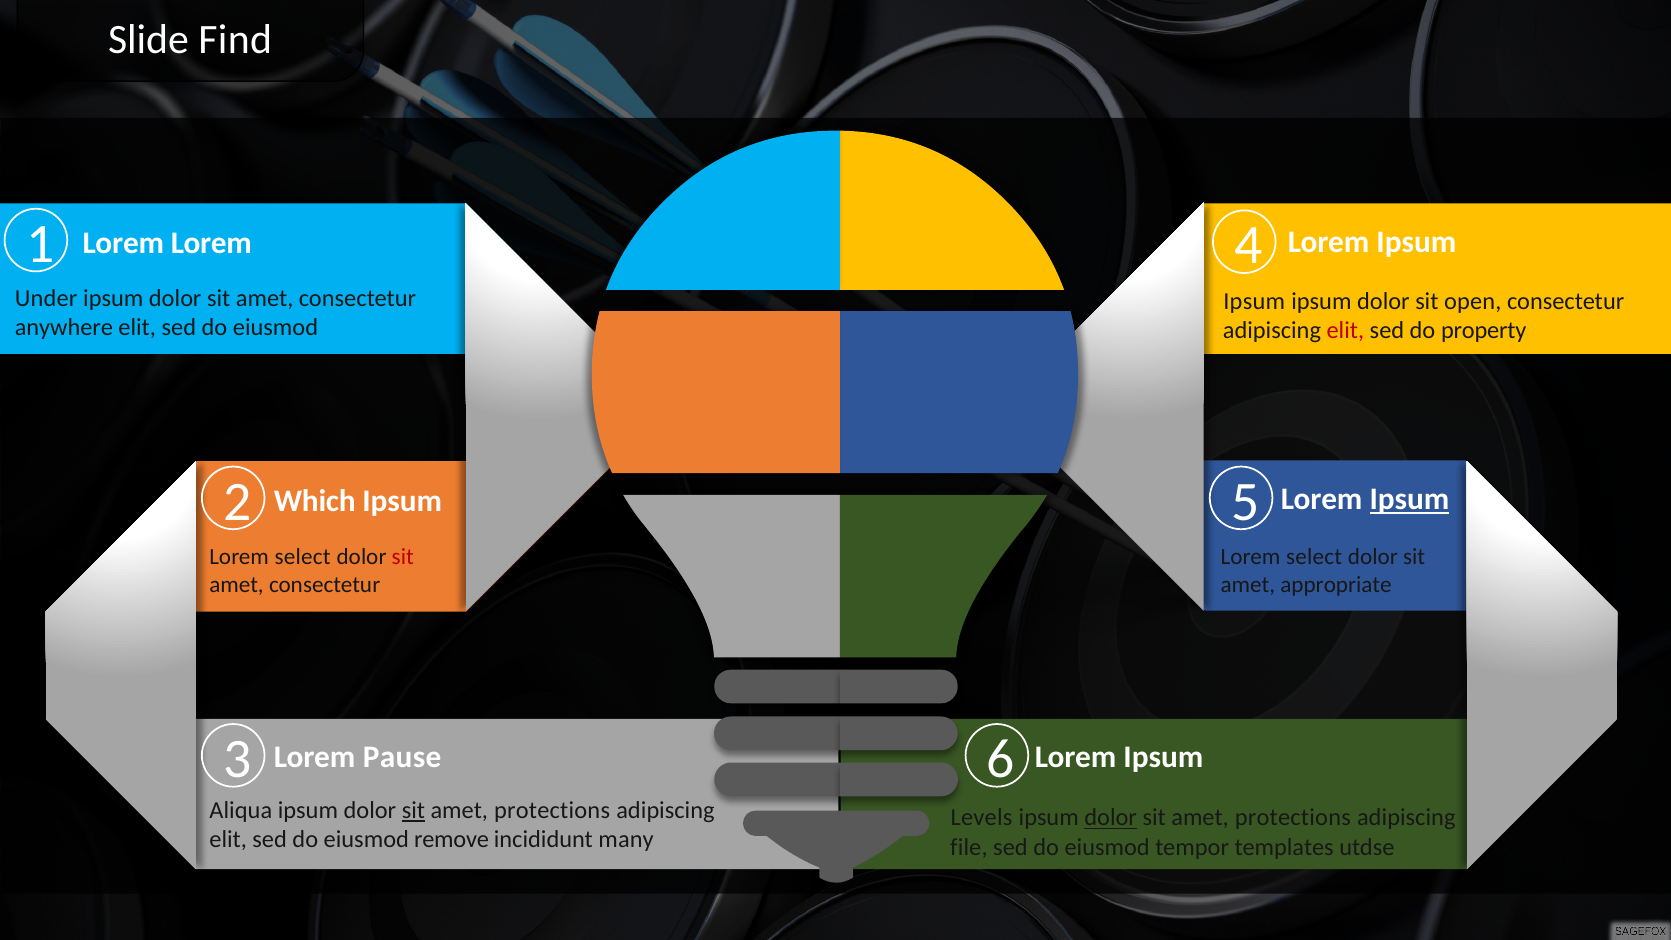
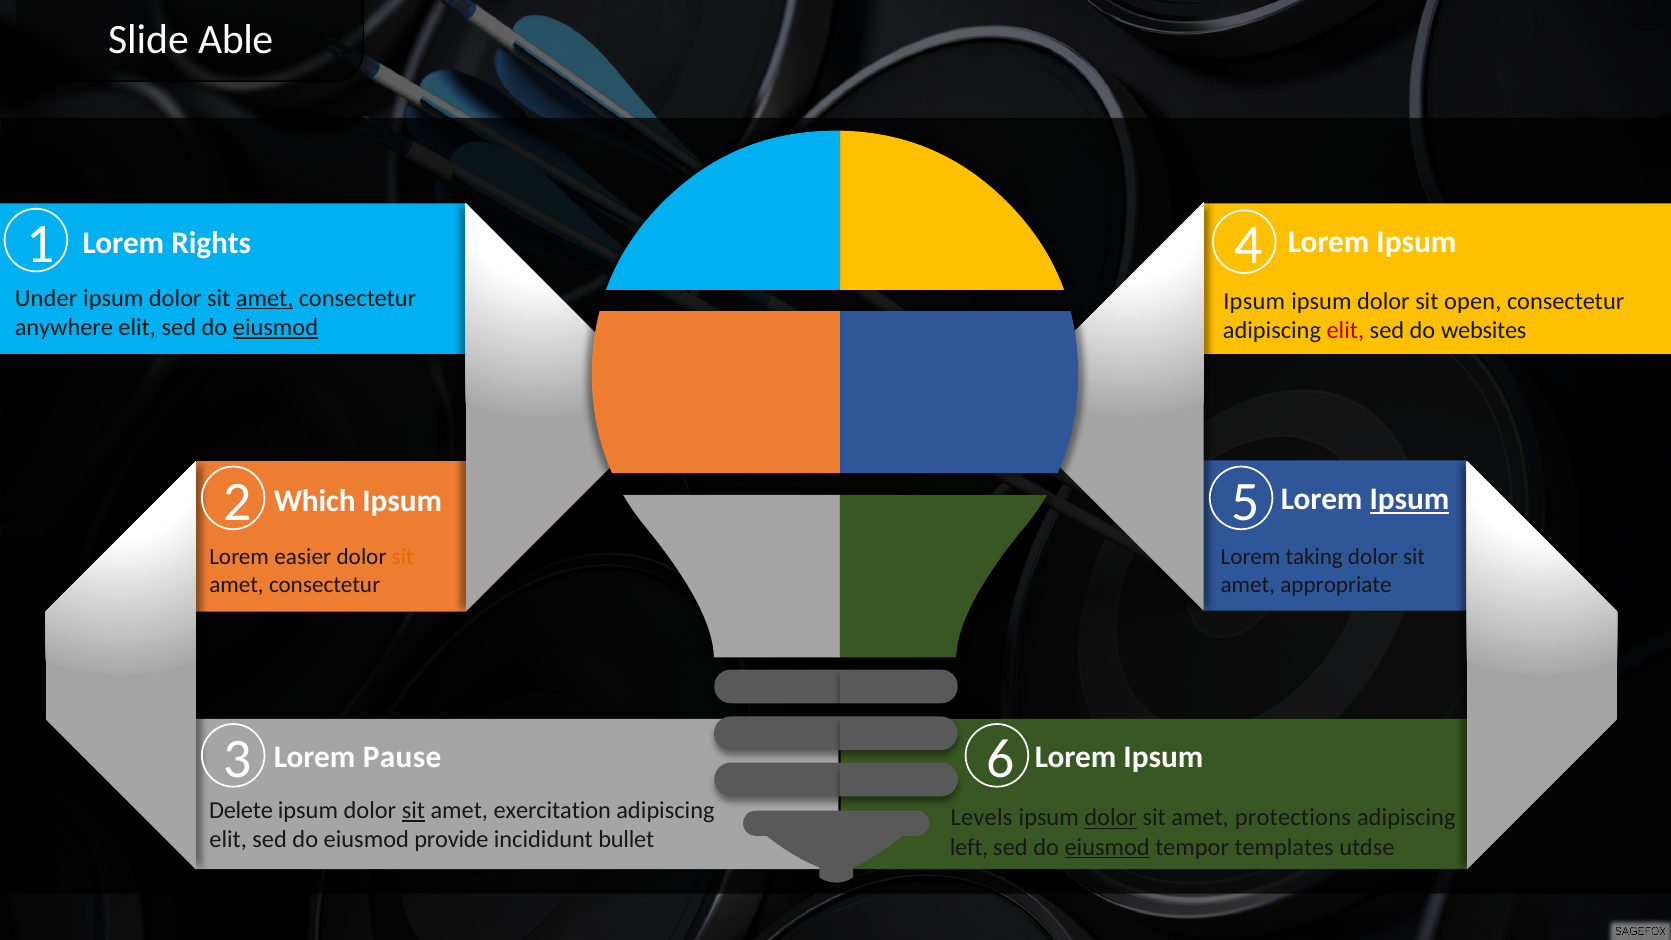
Find: Find -> Able (236, 39)
Lorem Lorem: Lorem -> Rights (211, 243)
amet underline: none -> present (265, 298)
eiusmod underline: none -> present (275, 327)
property: property -> websites (1484, 331)
select: select -> easier (303, 557)
sit colour: red -> orange (403, 557)
select: select -> taking (1314, 557)
Aliqua: Aliqua -> Delete (241, 810)
protections: protections -> exercitation (552, 810)
remove: remove -> provide (451, 840)
many: many -> bullet (626, 840)
file: file -> left (969, 847)
eiusmod underline: none -> present (1107, 847)
